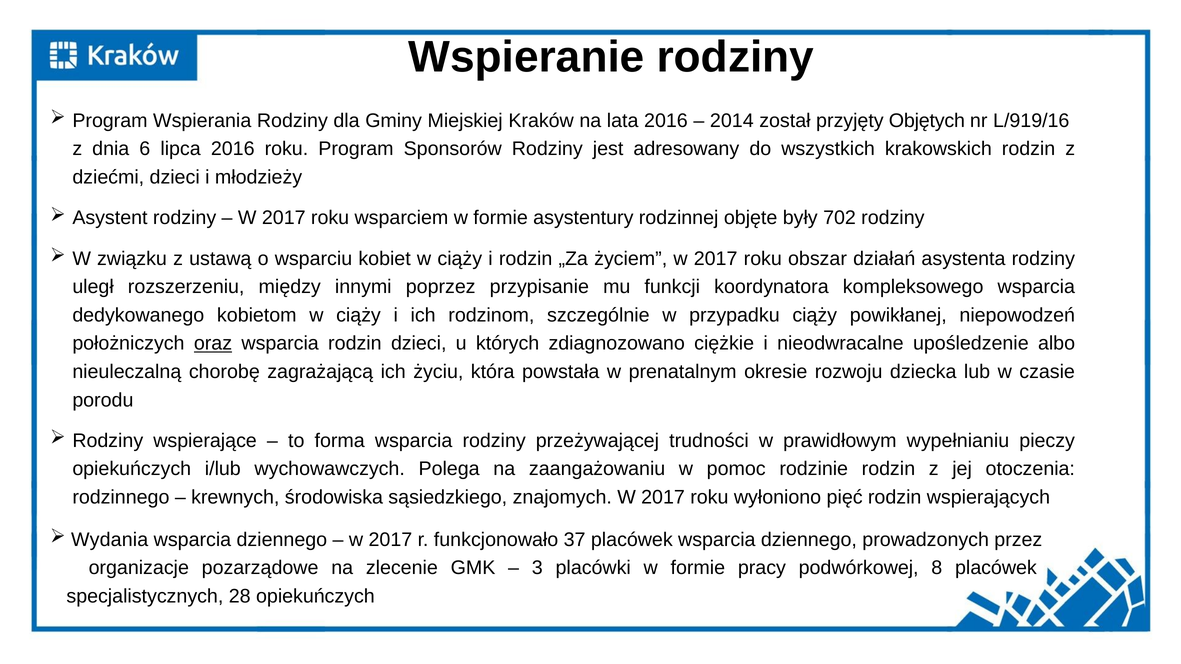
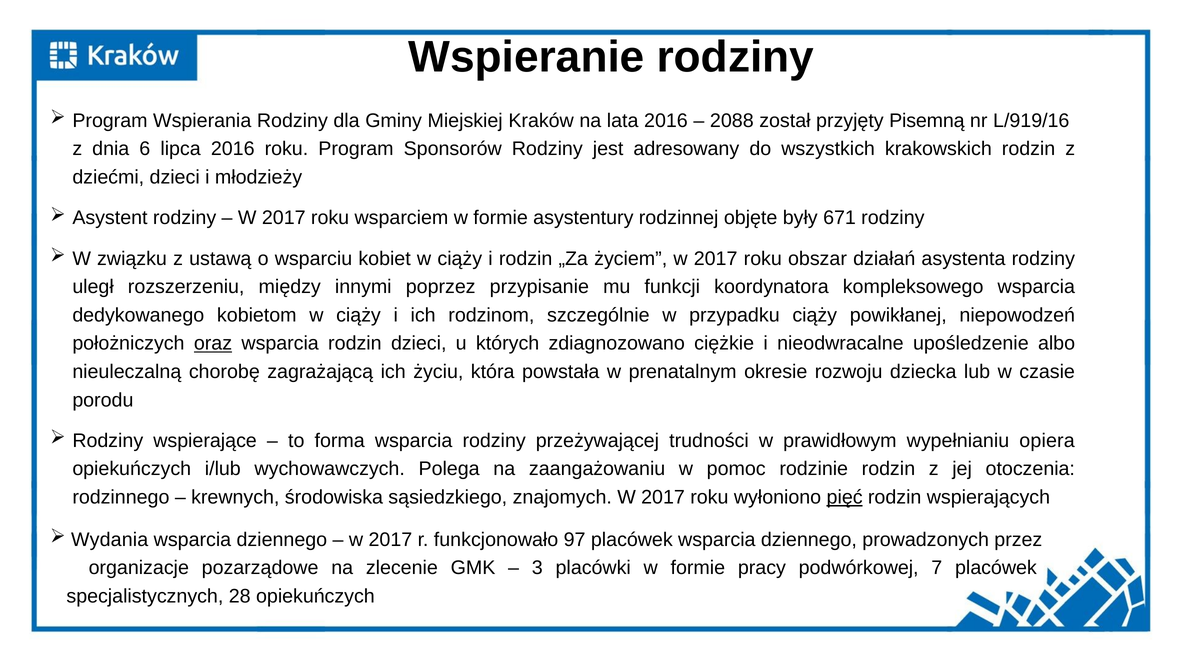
2014: 2014 -> 2088 (732, 121)
Objętych: Objętych -> Pisemną (927, 121)
702: 702 -> 671 (840, 218)
pieczy: pieczy -> opiera (1047, 441)
pięć underline: none -> present (845, 497)
37: 37 -> 97 (575, 540)
8: 8 -> 7 (937, 568)
